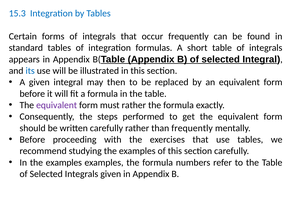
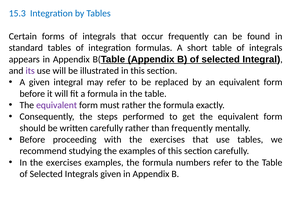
its colour: blue -> purple (30, 71)
may then: then -> refer (116, 82)
In the examples: examples -> exercises (64, 163)
